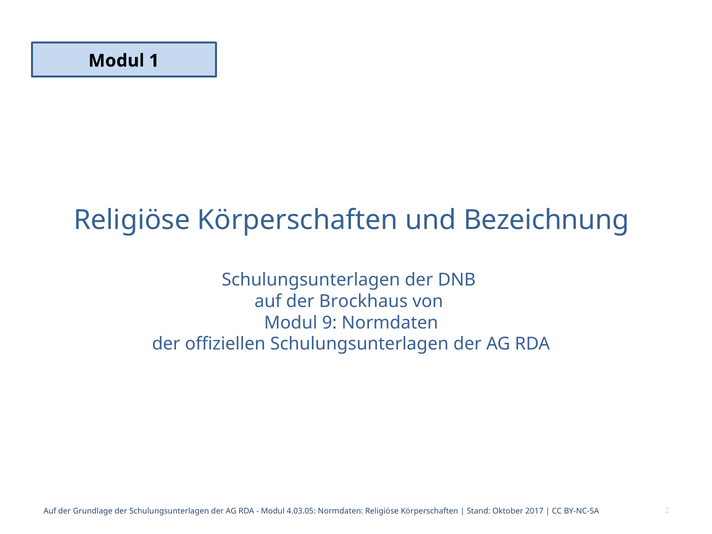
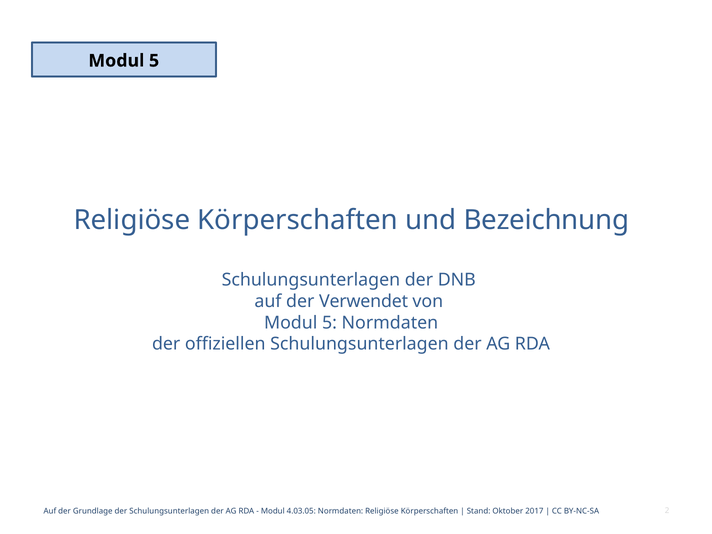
1: 1 -> 5 (154, 61)
Brockhaus: Brockhaus -> Verwendet (364, 301)
9: 9 -> 5 (329, 323)
